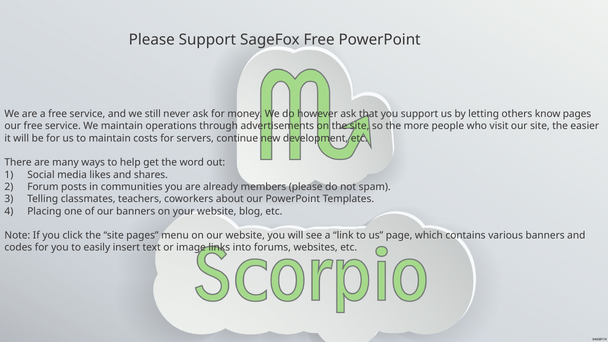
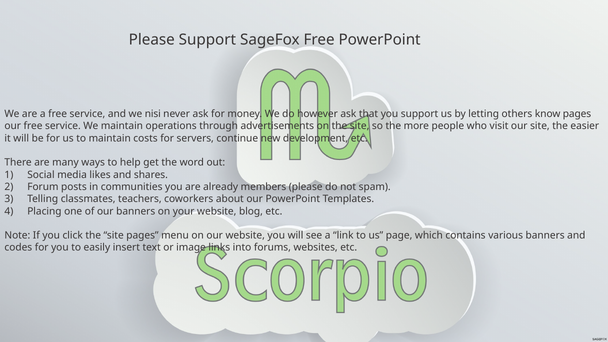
still: still -> nisi (153, 114)
